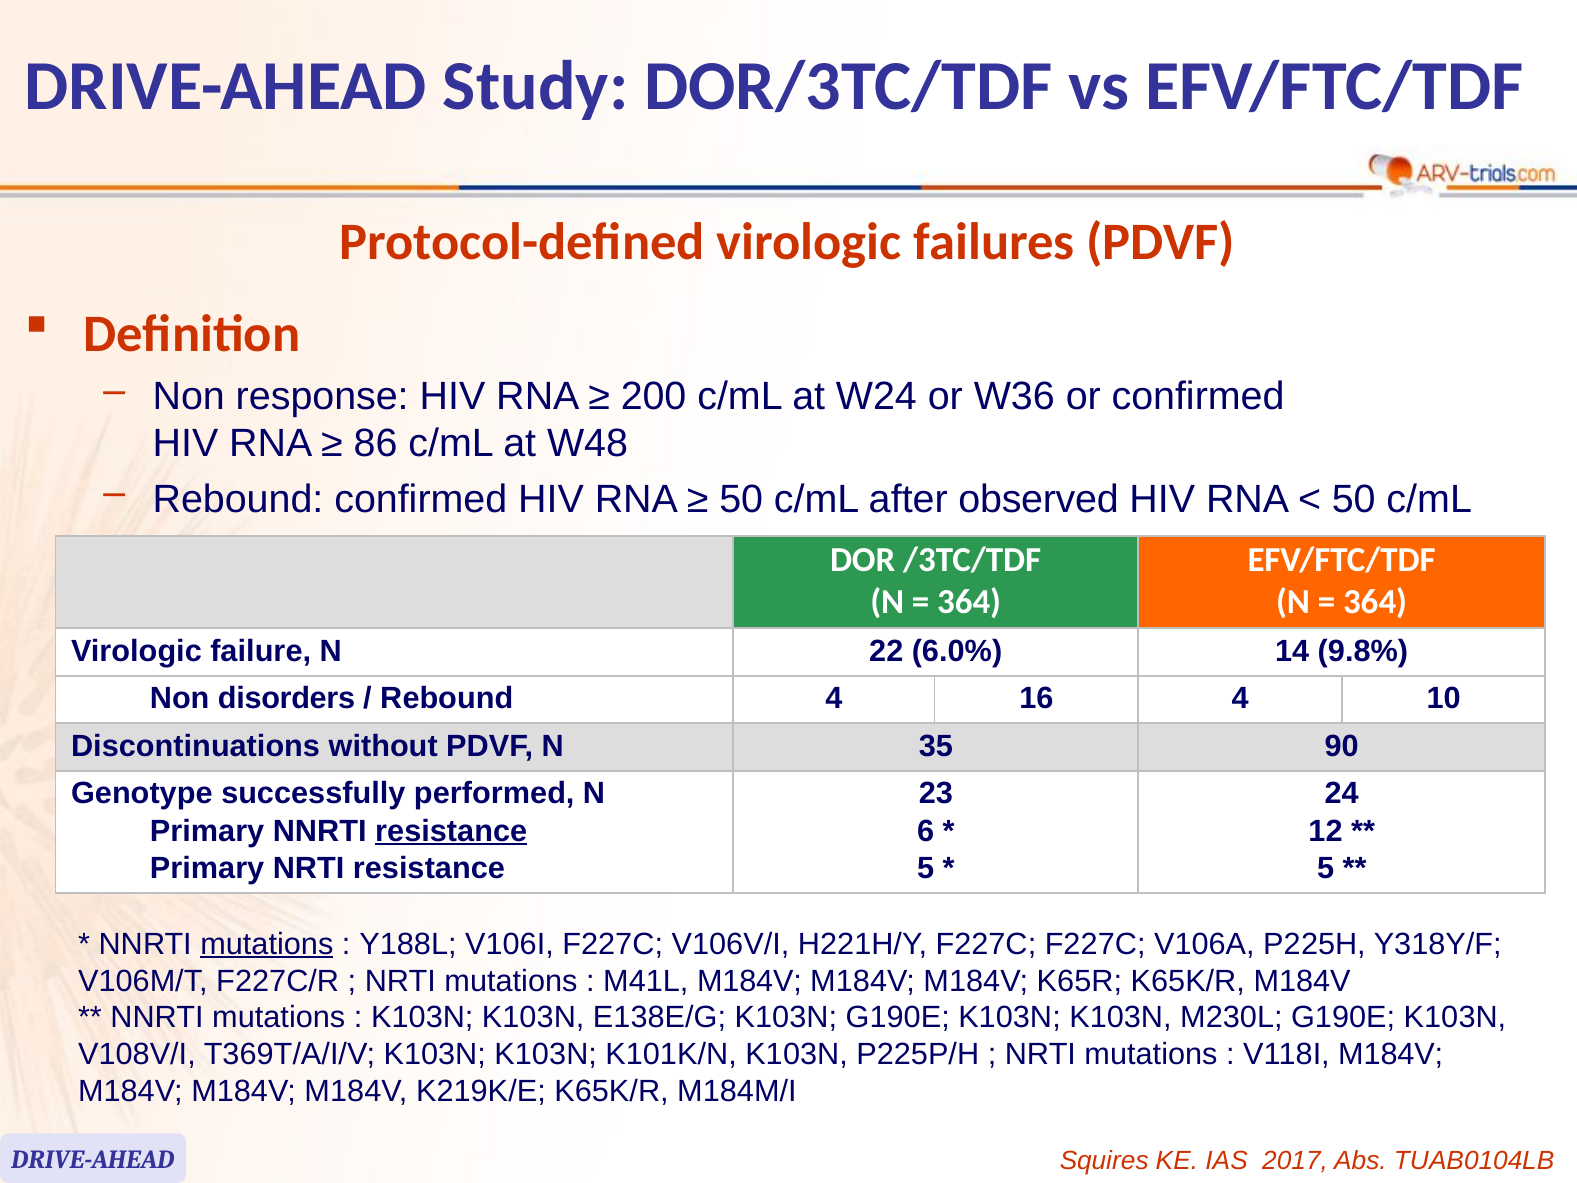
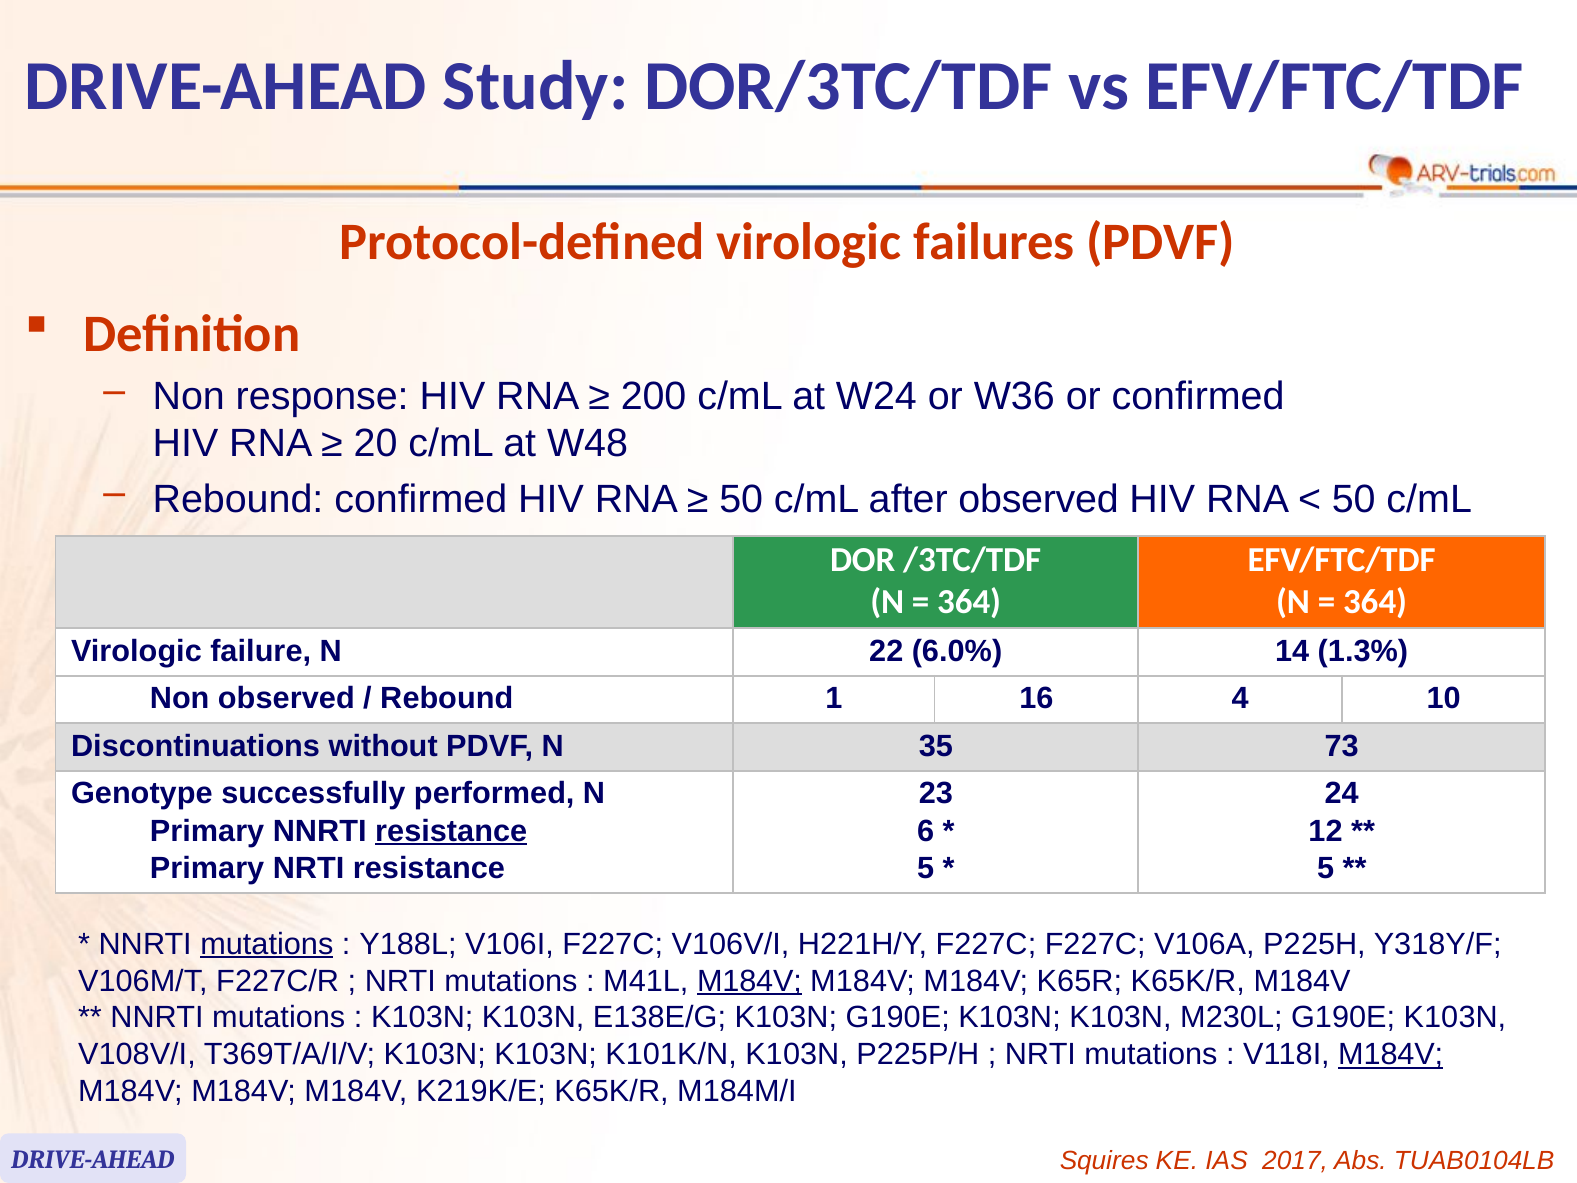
86: 86 -> 20 (376, 444)
9.8%: 9.8% -> 1.3% (1363, 651)
Non disorders: disorders -> observed (286, 699)
Rebound 4: 4 -> 1 (834, 699)
90: 90 -> 73 (1342, 746)
M184V underline: none -> present (749, 981)
M184V underline: none -> present (1391, 1054)
